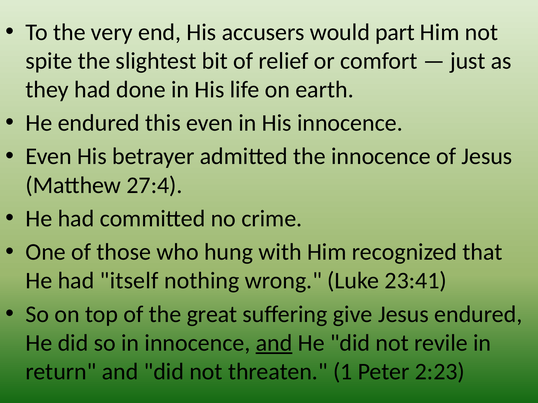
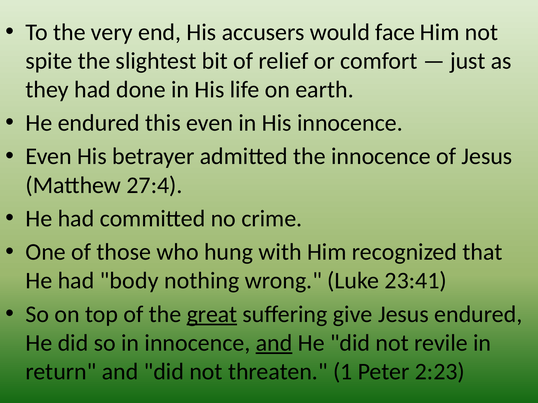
part: part -> face (395, 32)
itself: itself -> body (129, 281)
great underline: none -> present (212, 315)
